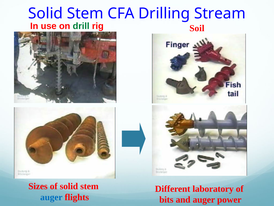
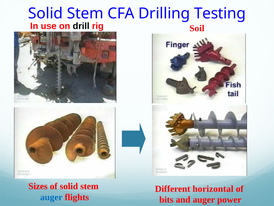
Stream: Stream -> Testing (220, 13)
drill colour: green -> black (81, 26)
laboratory: laboratory -> horizontal (213, 188)
